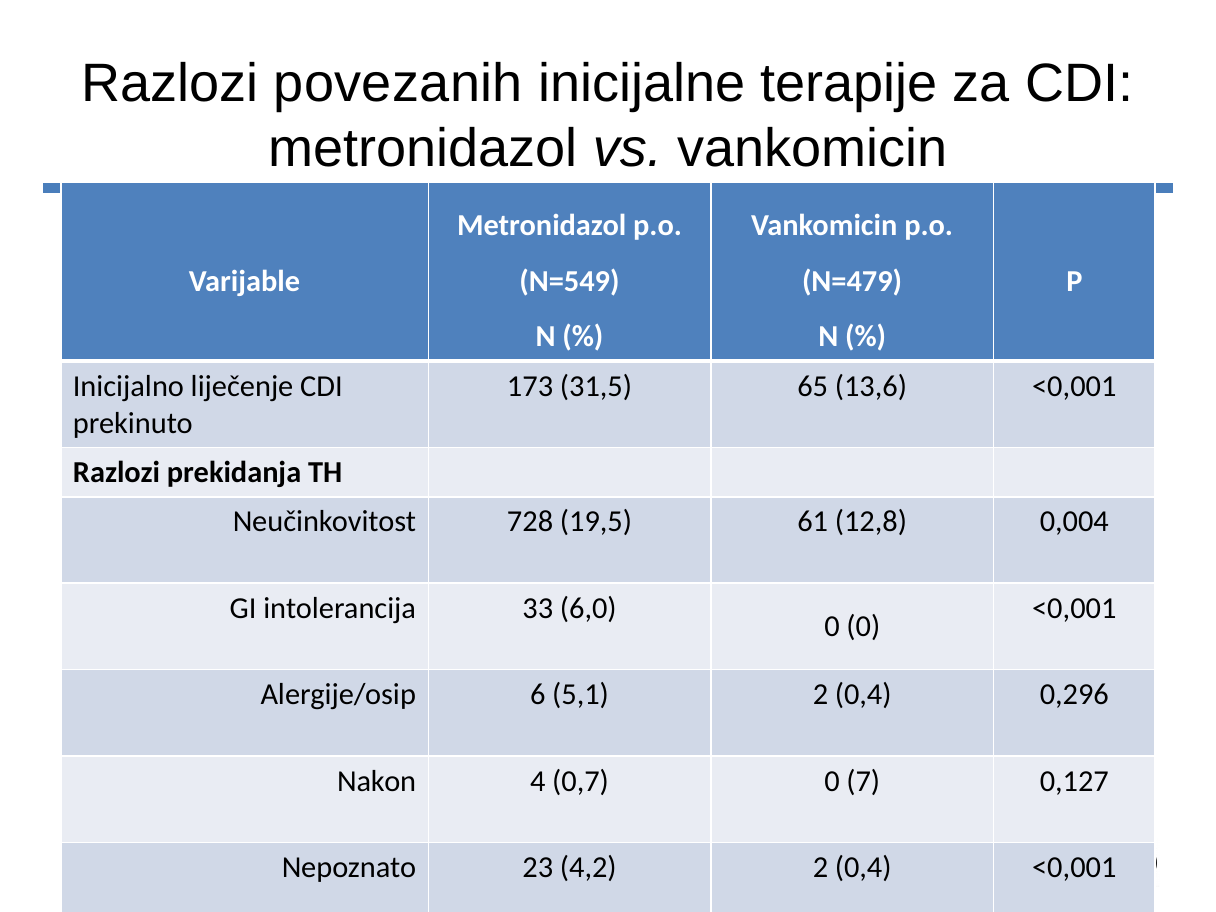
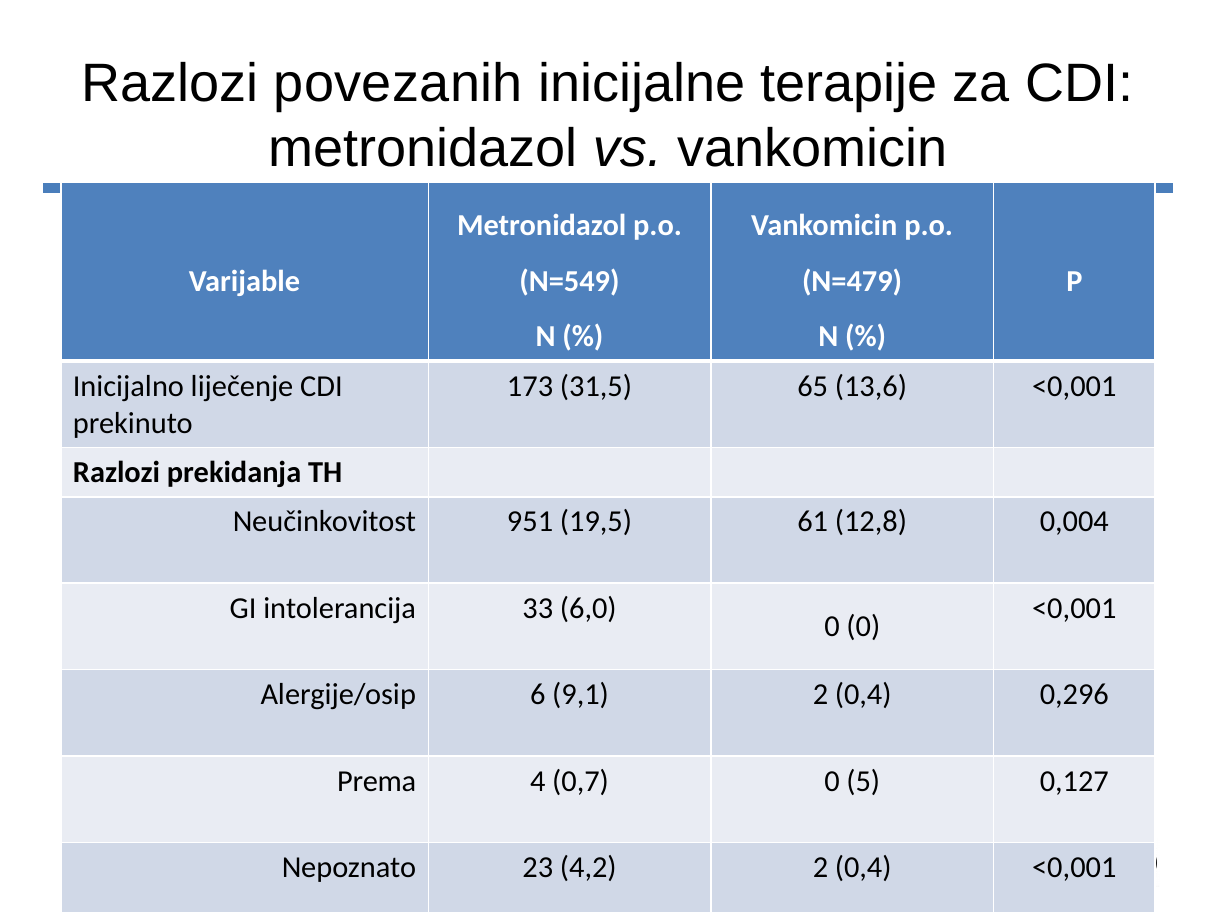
728: 728 -> 951 (530, 522)
5,1: 5,1 -> 9,1 (581, 695)
Nakon: Nakon -> Prema (377, 781)
7: 7 -> 5 (863, 781)
